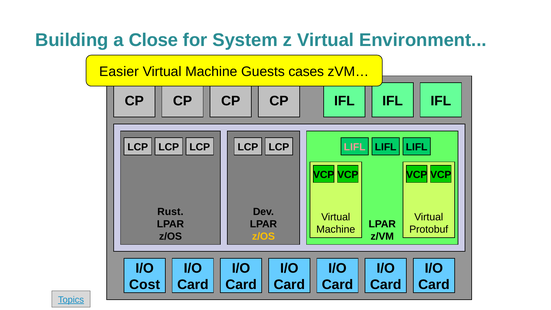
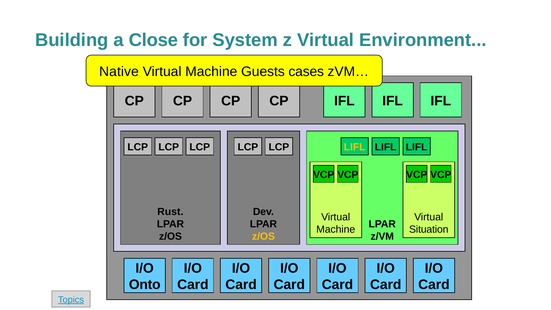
Easier: Easier -> Native (119, 72)
LIFL colour: pink -> yellow (355, 147)
Protobuf: Protobuf -> Situation (429, 229)
Cost: Cost -> Onto (145, 285)
